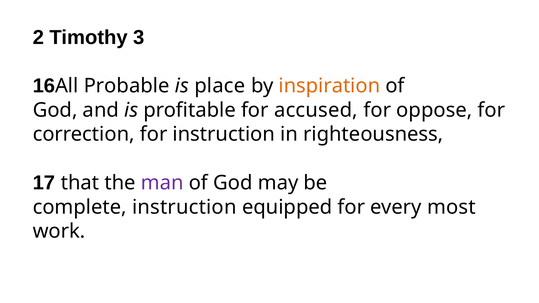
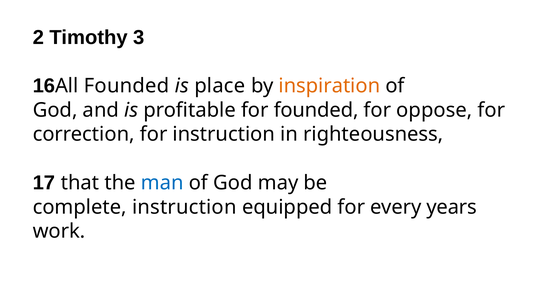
Probable: Probable -> Founded (127, 86)
for accused: accused -> founded (316, 110)
man colour: purple -> blue (162, 183)
most: most -> years (452, 207)
